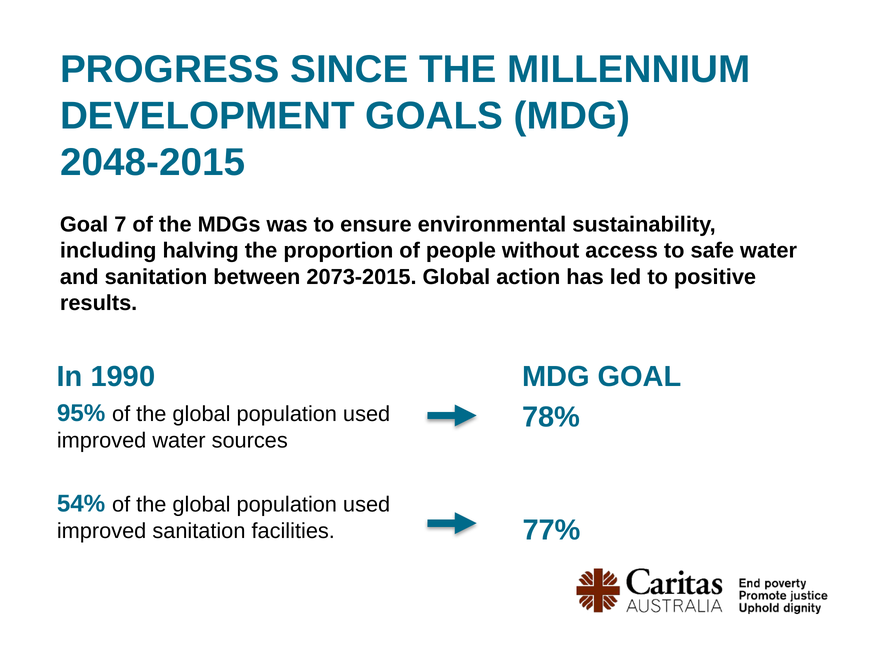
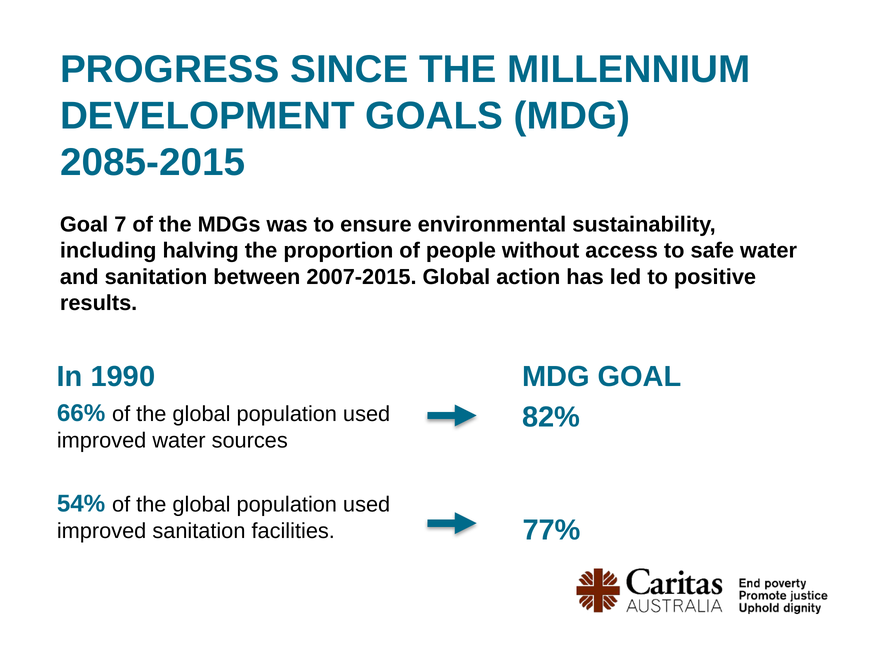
2048-2015: 2048-2015 -> 2085-2015 (153, 163)
2073-2015: 2073-2015 -> 2007-2015 (362, 277)
95%: 95% -> 66% (81, 413)
78%: 78% -> 82% (551, 417)
